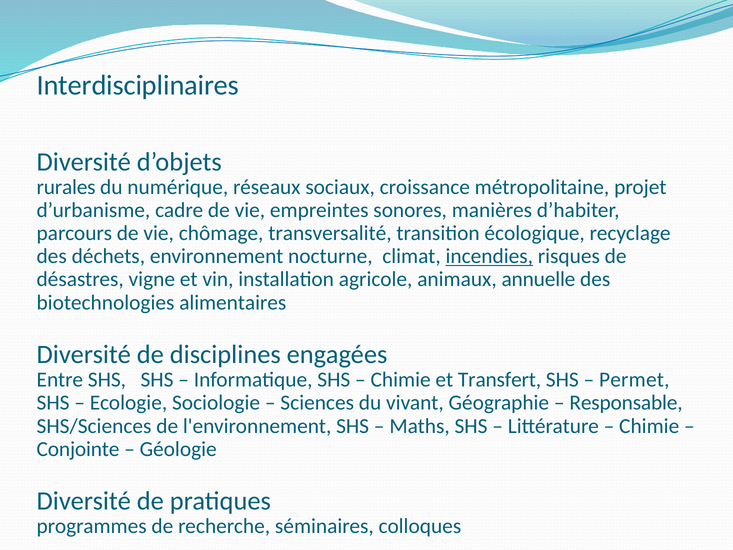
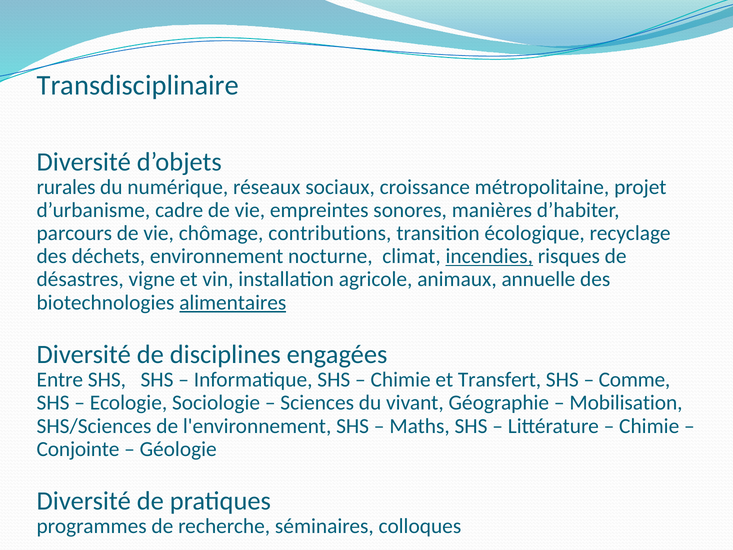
Interdisciplinaires: Interdisciplinaires -> Transdisciplinaire (138, 86)
transversalité: transversalité -> contributions (330, 233)
alimentaires underline: none -> present (233, 302)
Permet: Permet -> Comme (634, 380)
Responsable: Responsable -> Mobilisation (626, 403)
